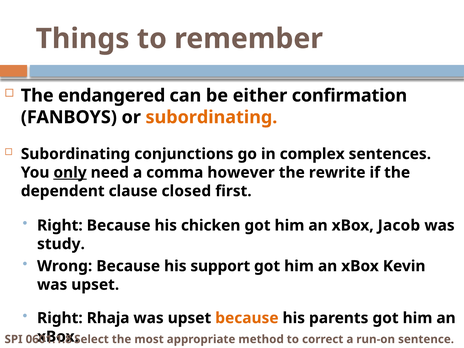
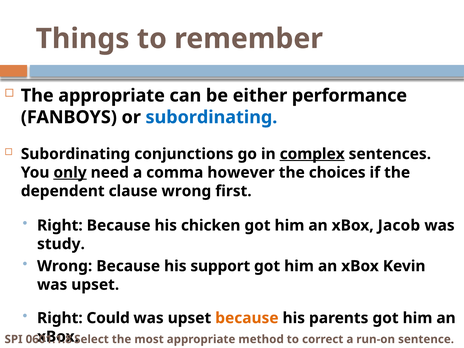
The endangered: endangered -> appropriate (112, 96)
confirmation: confirmation -> performance (349, 96)
subordinating colour: orange -> blue (211, 117)
complex underline: none -> present (312, 154)
rewrite: rewrite -> choices (337, 173)
clause closed: closed -> wrong (186, 191)
Rhaja: Rhaja -> Could (108, 318)
